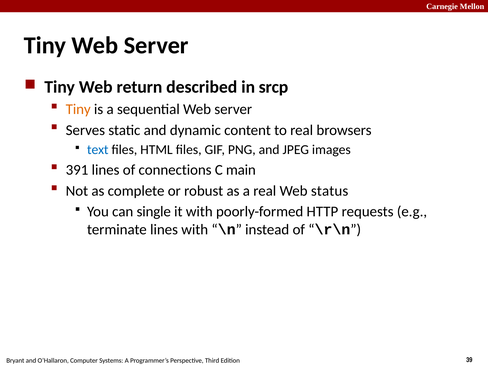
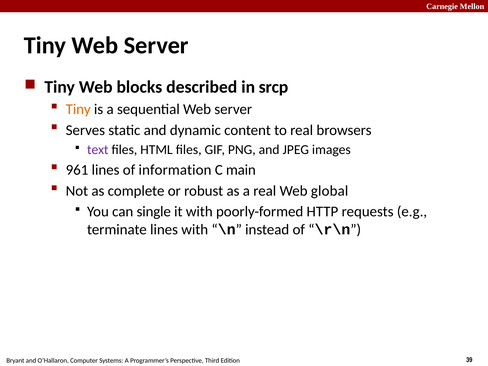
return: return -> blocks (139, 87)
text colour: blue -> purple (98, 150)
391: 391 -> 961 (77, 170)
connections: connections -> information (175, 170)
status: status -> global (330, 191)
